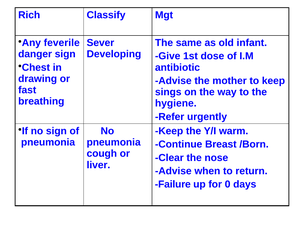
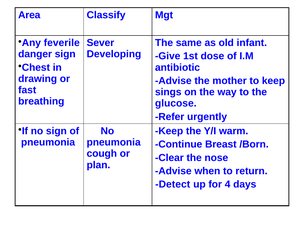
Rich: Rich -> Area (29, 15)
hygiene: hygiene -> glucose (176, 103)
liver: liver -> plan (98, 165)
Failure: Failure -> Detect (173, 184)
0: 0 -> 4 (228, 184)
